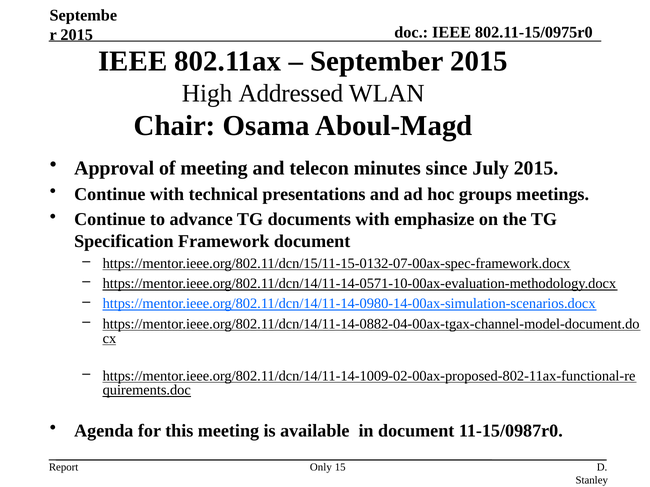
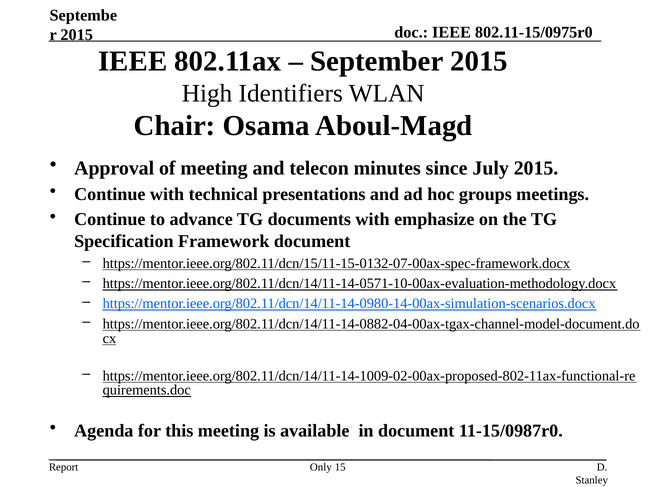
Addressed: Addressed -> Identifiers (291, 93)
